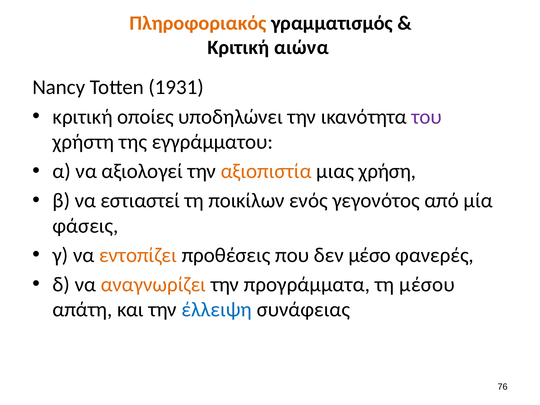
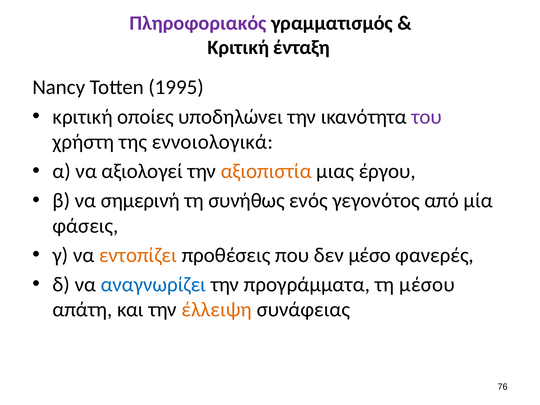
Πληροφοριακός colour: orange -> purple (198, 23)
αιώνα: αιώνα -> ένταξη (302, 47)
1931: 1931 -> 1995 (176, 87)
εγγράμματου: εγγράμματου -> εννοιολογικά (212, 142)
χρήση: χρήση -> έργου (387, 171)
εστιαστεί: εστιαστεί -> σημερινή (140, 201)
ποικίλων: ποικίλων -> συνήθως (247, 201)
αναγνωρίζει colour: orange -> blue (153, 284)
έλλειψη colour: blue -> orange (217, 310)
